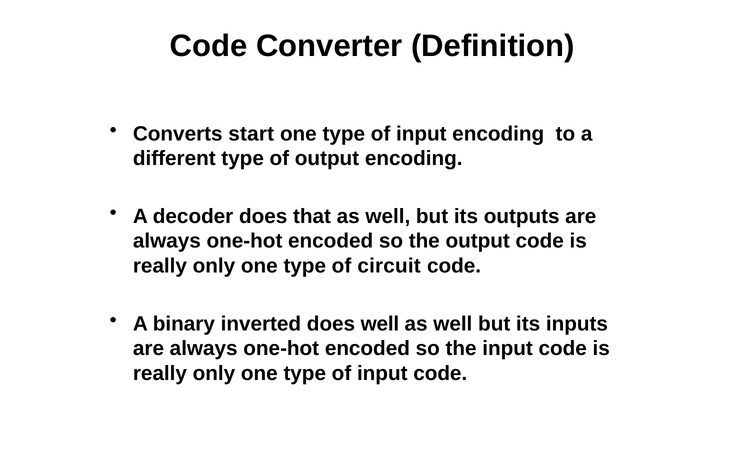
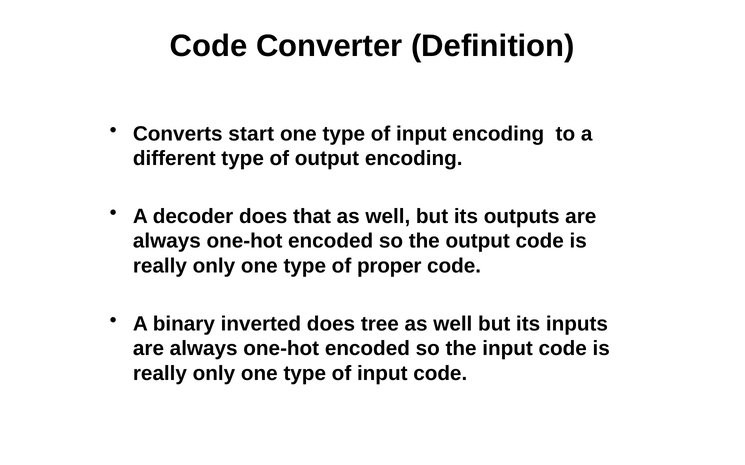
circuit: circuit -> proper (389, 266)
does well: well -> tree (380, 324)
